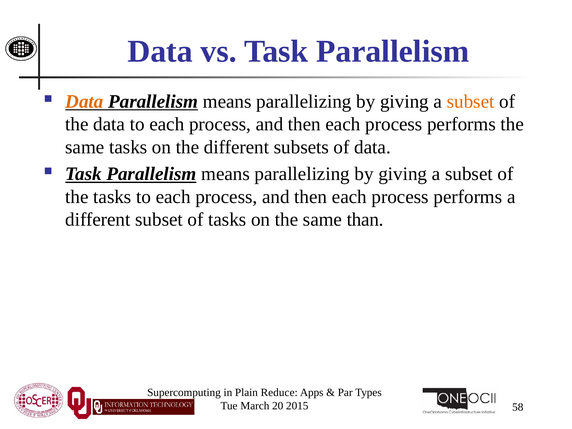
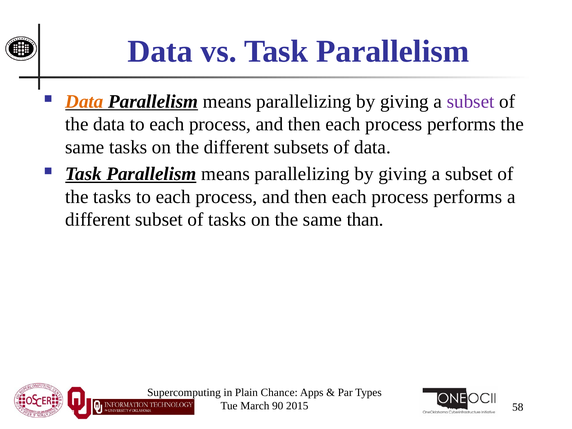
subset colour: orange -> purple (471, 101)
Reduce: Reduce -> Chance (279, 393)
20: 20 -> 90 (278, 406)
